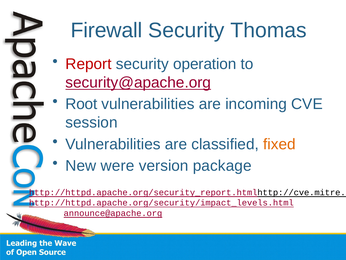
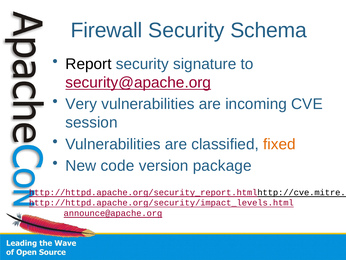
Thomas: Thomas -> Schema (269, 30)
Report colour: red -> black (89, 64)
operation: operation -> signature (205, 64)
Root: Root -> Very (81, 104)
were: were -> code (118, 165)
